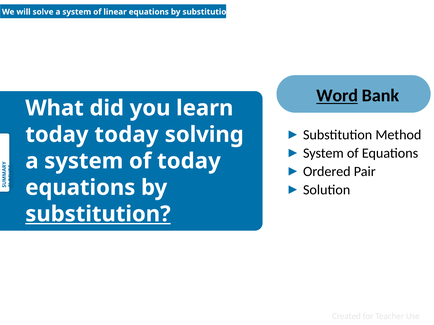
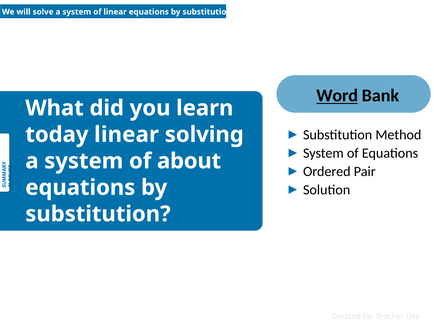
today today: today -> linear (127, 135)
of today: today -> about (189, 161)
substitution underline: present -> none (98, 214)
